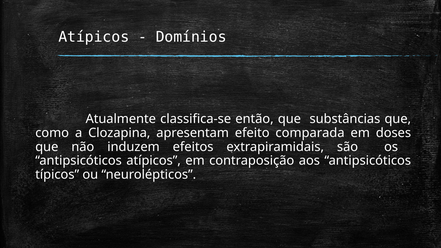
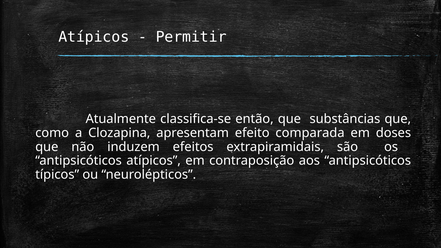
Domínios: Domínios -> Permitir (191, 37)
